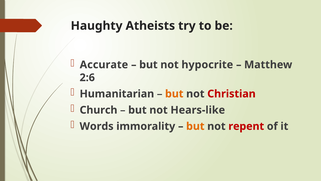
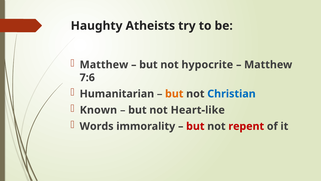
Accurate: Accurate -> Matthew (104, 65)
2:6: 2:6 -> 7:6 (87, 77)
Christian colour: red -> blue (231, 94)
Church: Church -> Known (98, 110)
Hears-like: Hears-like -> Heart-like (198, 110)
but colour: orange -> red (195, 126)
